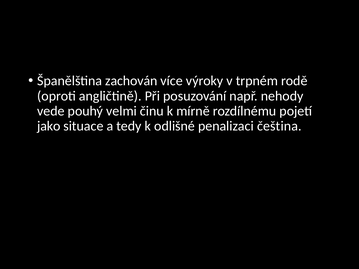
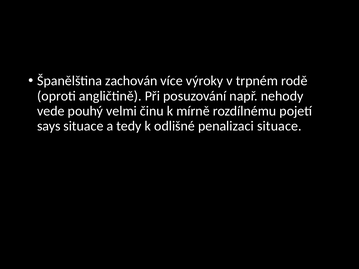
jako: jako -> says (49, 126)
penalizaci čeština: čeština -> situace (279, 126)
